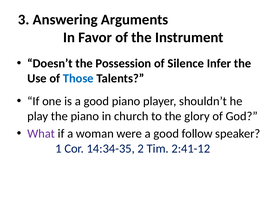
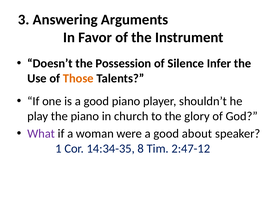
Those colour: blue -> orange (78, 78)
follow: follow -> about (197, 134)
2: 2 -> 8 (141, 149)
2:41-12: 2:41-12 -> 2:47-12 (191, 149)
